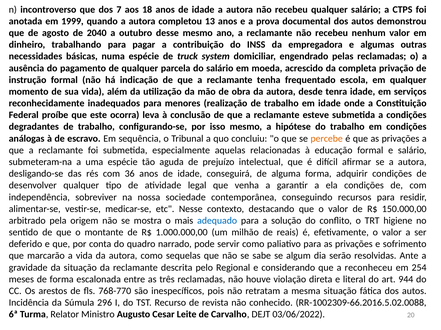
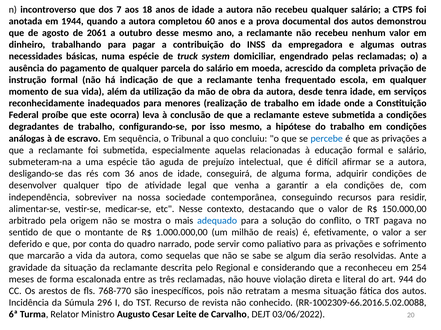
1999: 1999 -> 1944 (72, 21)
13: 13 -> 60 (210, 21)
2040: 2040 -> 2061 (97, 33)
percebe colour: orange -> blue (327, 139)
higiene: higiene -> pagava (398, 221)
